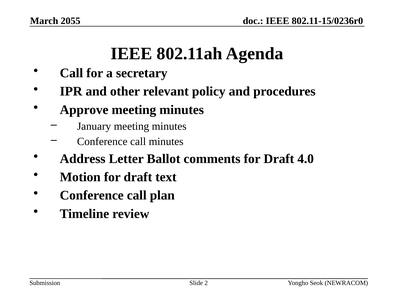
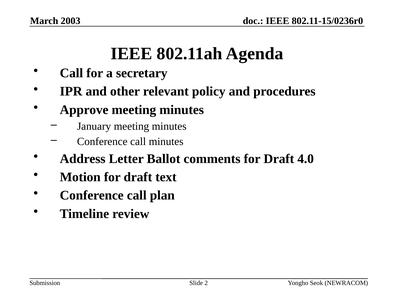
2055: 2055 -> 2003 (71, 21)
